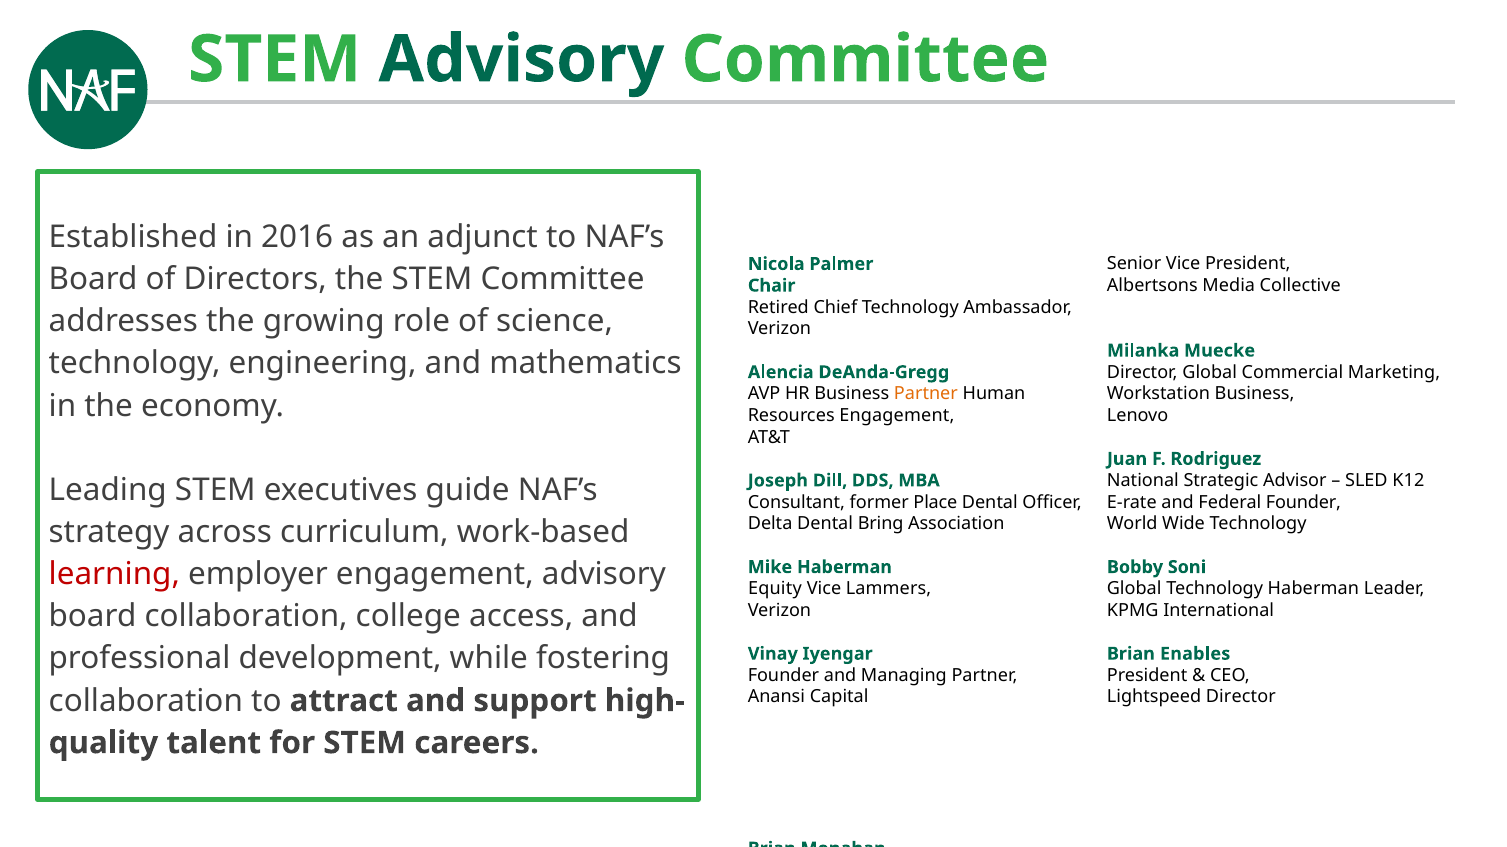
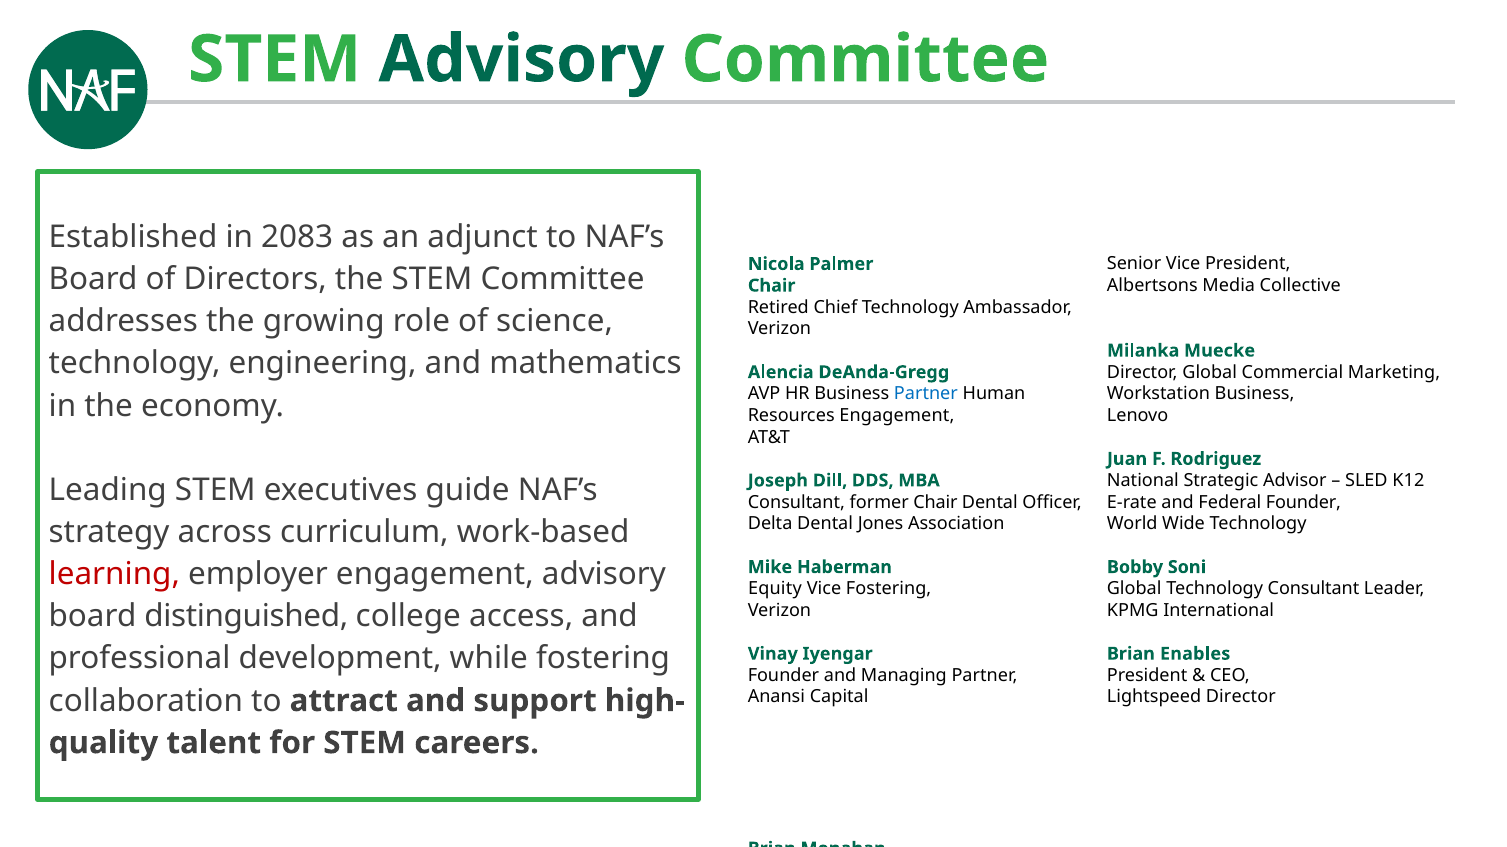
2016: 2016 -> 2083 (297, 237)
Partner colour: orange -> blue (926, 394)
former Place: Place -> Chair (935, 503)
Bring: Bring -> Jones (881, 524)
Vice Lammers: Lammers -> Fostering (889, 589)
Technology Haberman: Haberman -> Consultant (1314, 589)
board collaboration: collaboration -> distinguished (246, 617)
